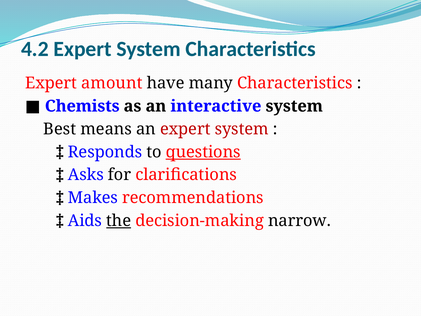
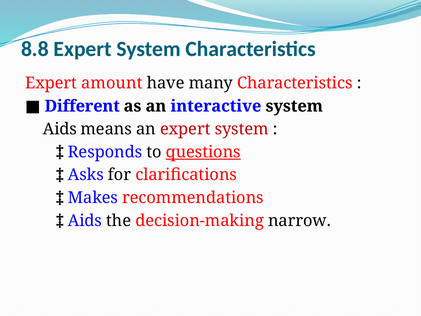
4.2: 4.2 -> 8.8 (35, 49)
Chemists: Chemists -> Different (82, 106)
Best: Best -> Aids (60, 129)
the underline: present -> none (119, 221)
